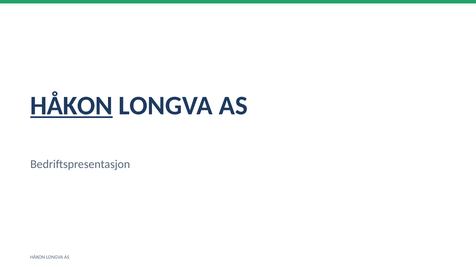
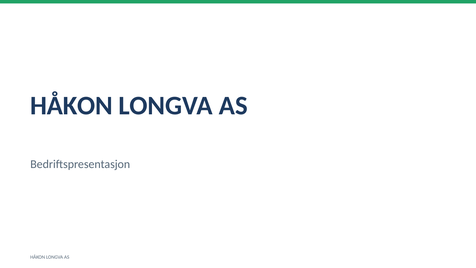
HÅKON underline: present -> none (72, 106)
